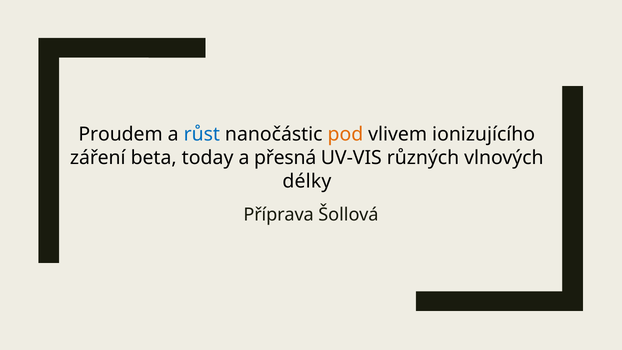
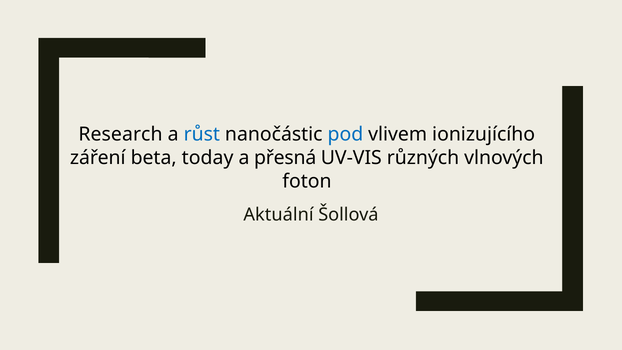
Proudem: Proudem -> Research (120, 135)
pod colour: orange -> blue (345, 135)
délky: délky -> foton (307, 181)
Příprava: Příprava -> Aktuální (279, 215)
